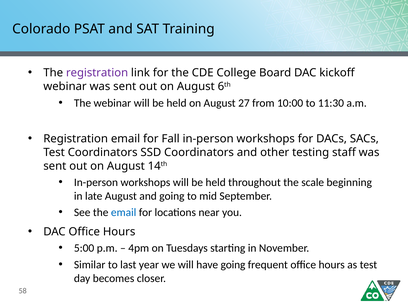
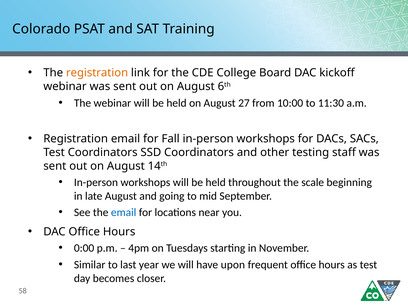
registration colour: purple -> orange (97, 73)
5:00: 5:00 -> 0:00 (84, 248)
have going: going -> upon (233, 265)
